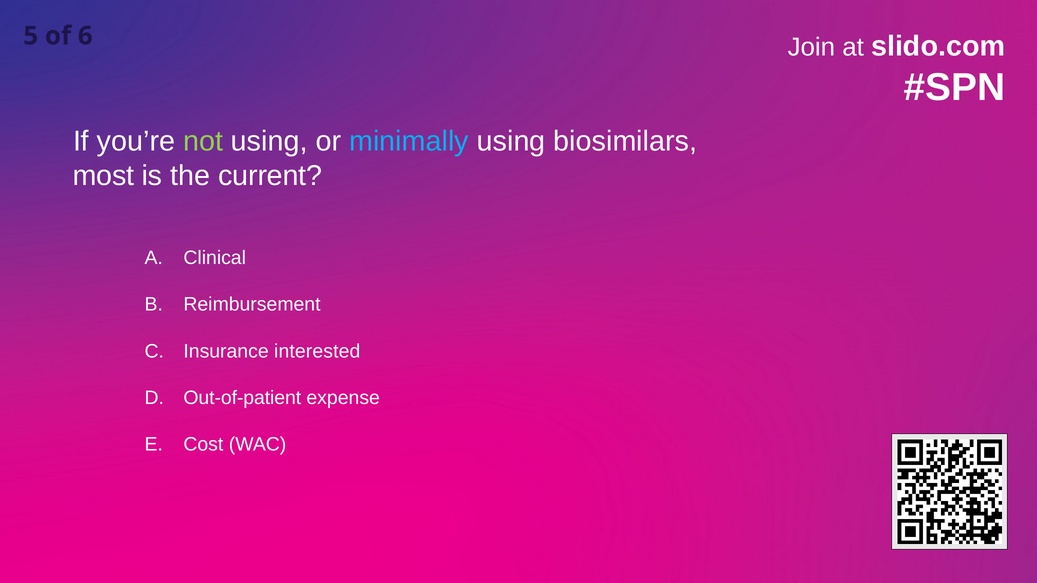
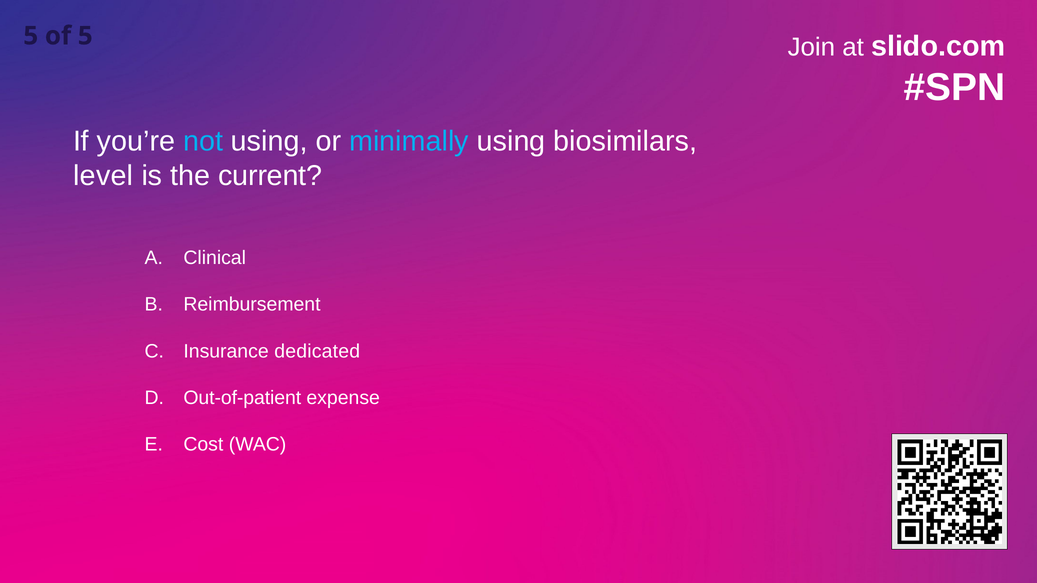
of 6: 6 -> 5 (85, 36)
not colour: light green -> light blue (203, 141)
most: most -> level (103, 176)
interested: interested -> dedicated (317, 351)
